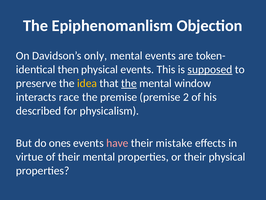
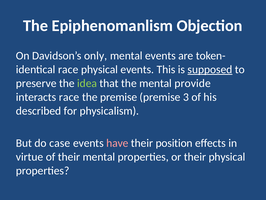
then: then -> race (68, 69)
idea colour: yellow -> light green (87, 83)
the underline: present -> none (129, 83)
window: window -> provide (193, 83)
2: 2 -> 3 (186, 97)
ones: ones -> case (60, 143)
mistake: mistake -> position (174, 143)
